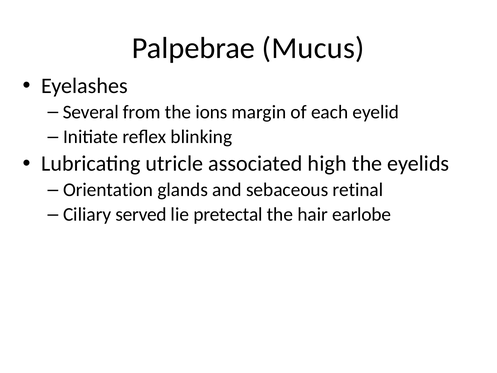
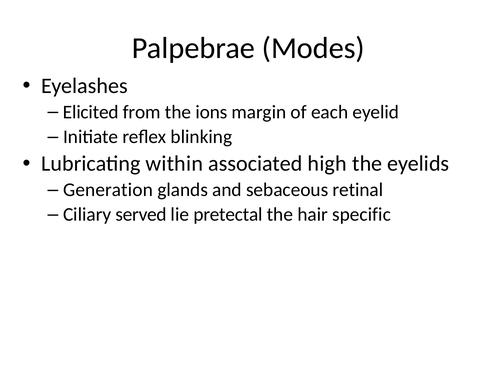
Mucus: Mucus -> Modes (313, 48)
Several: Several -> Elicited (91, 112)
utricle: utricle -> within (174, 163)
Orientation: Orientation -> Generation (108, 190)
earlobe: earlobe -> specific (362, 214)
